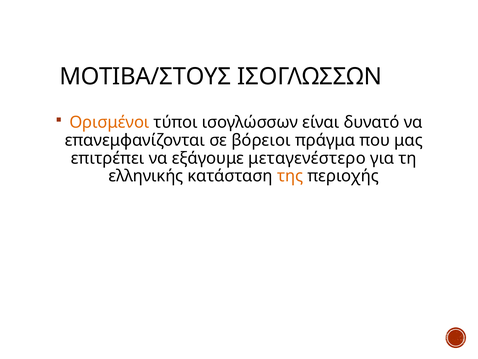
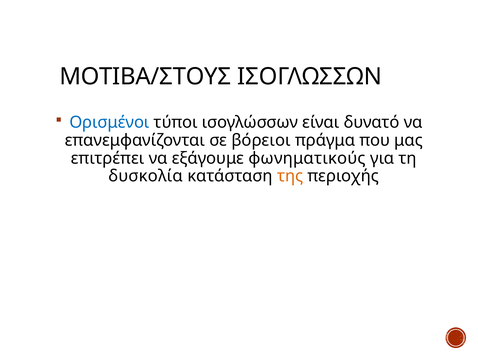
Ορισμένοι colour: orange -> blue (109, 122)
μεταγενέστερο: μεταγενέστερο -> φωνηματικούς (307, 158)
ελληνικής: ελληνικής -> δυσκολία (146, 176)
